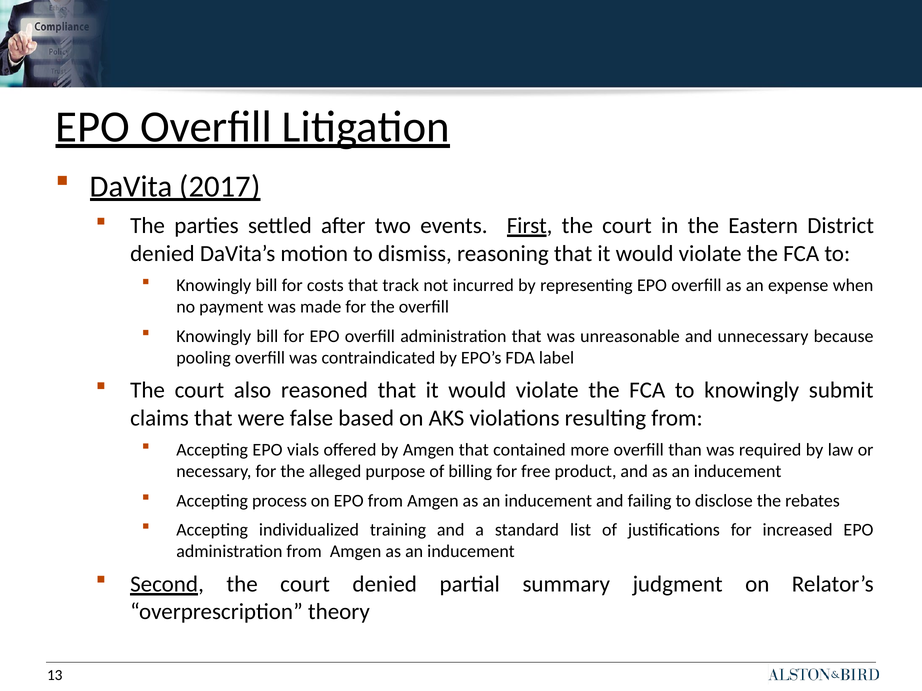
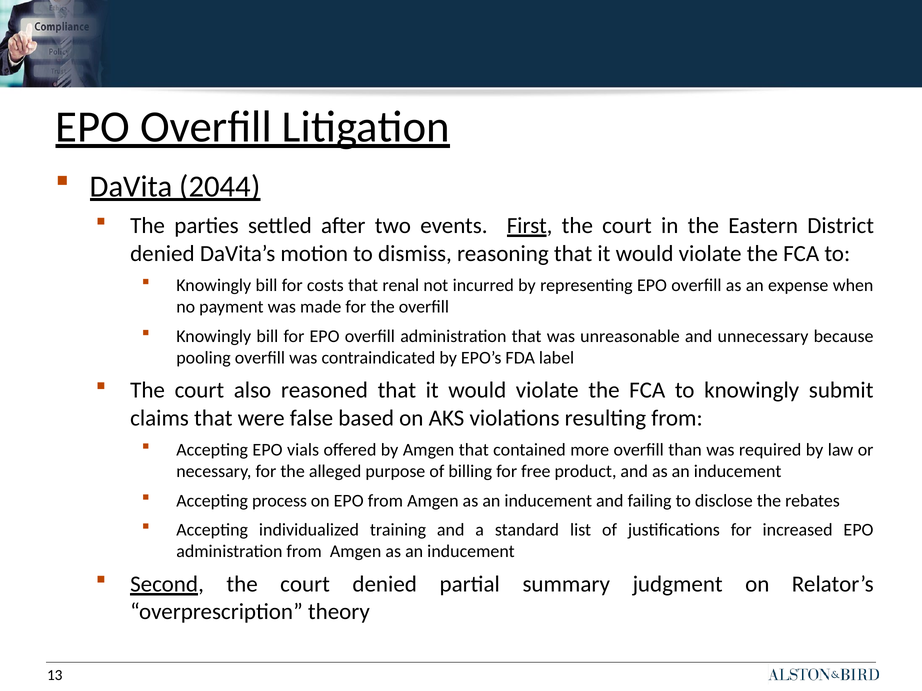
2017: 2017 -> 2044 (220, 187)
track: track -> renal (401, 286)
